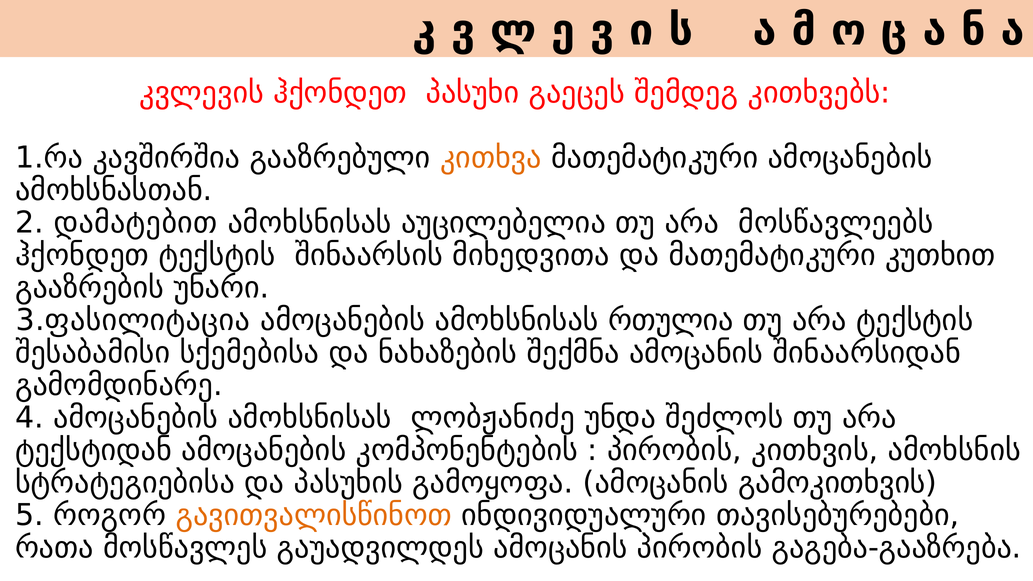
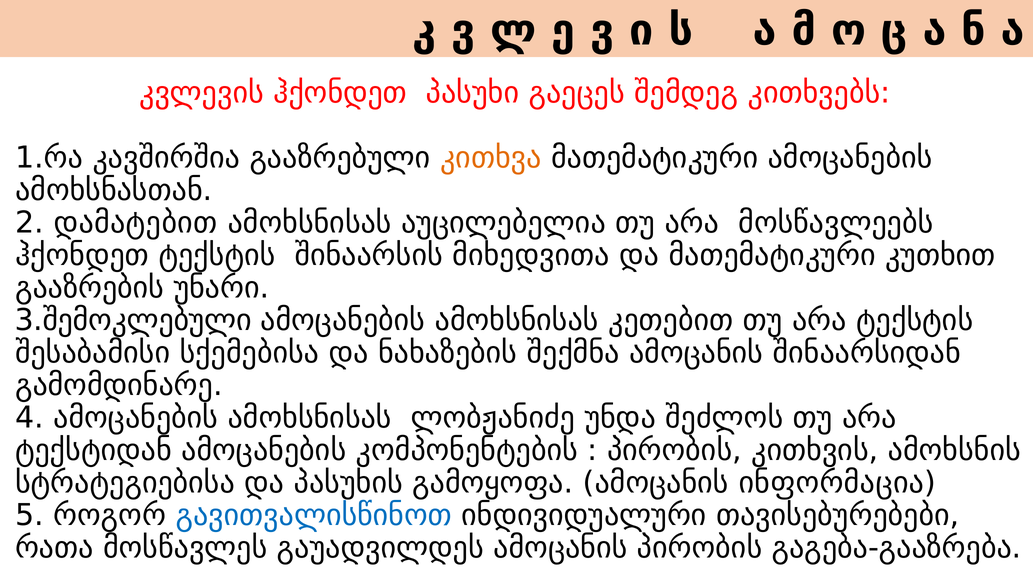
3.ფასილიტაცია: 3.ფასილიტაცია -> 3.შემოკლებული (133, 320)
რთულია: რთულია -> კეთებით (671, 320)
გამოკითხვის: გამოკითხვის -> ინფორმაცია (837, 483)
გავითვალისწინოთ colour: orange -> blue (314, 515)
